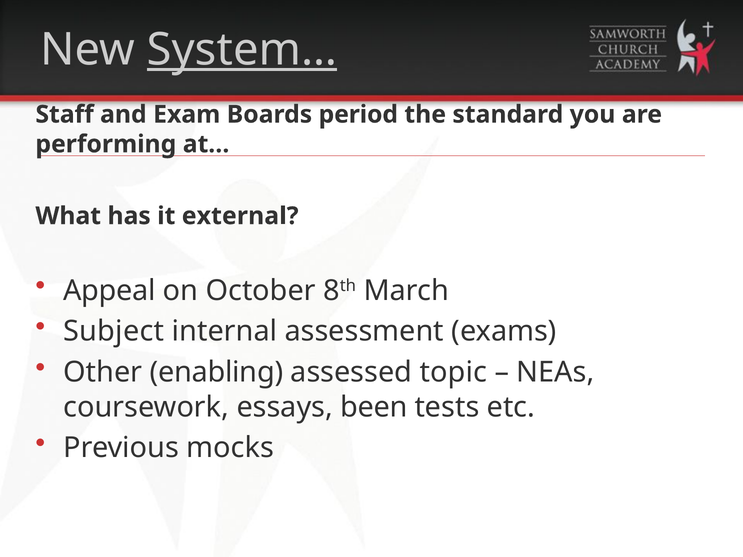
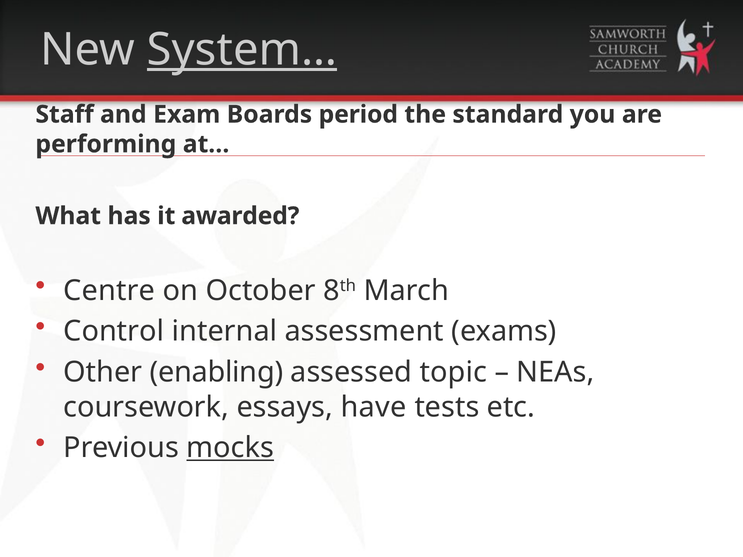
external: external -> awarded (240, 216)
Appeal: Appeal -> Centre (109, 291)
Subject: Subject -> Control (114, 332)
been: been -> have (374, 407)
mocks underline: none -> present (230, 448)
